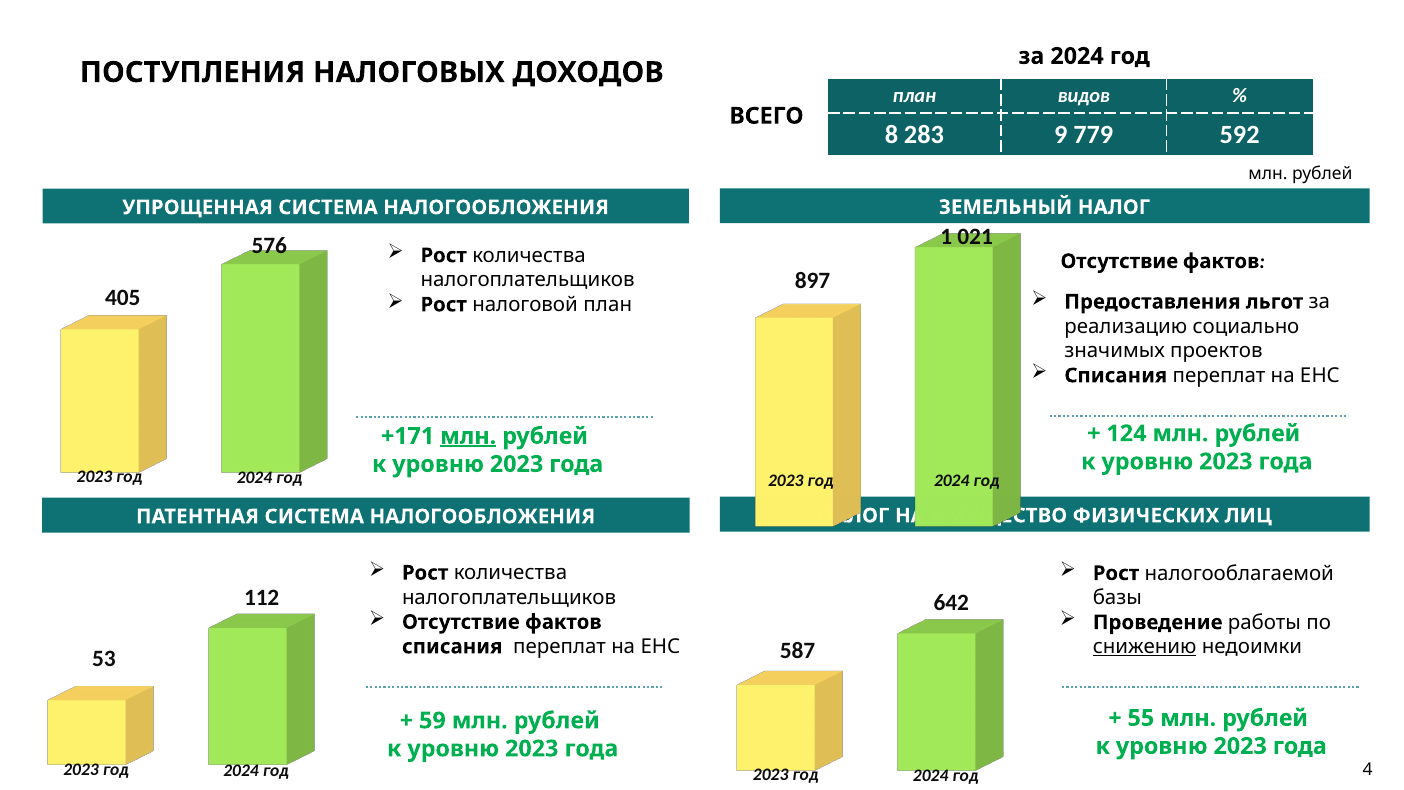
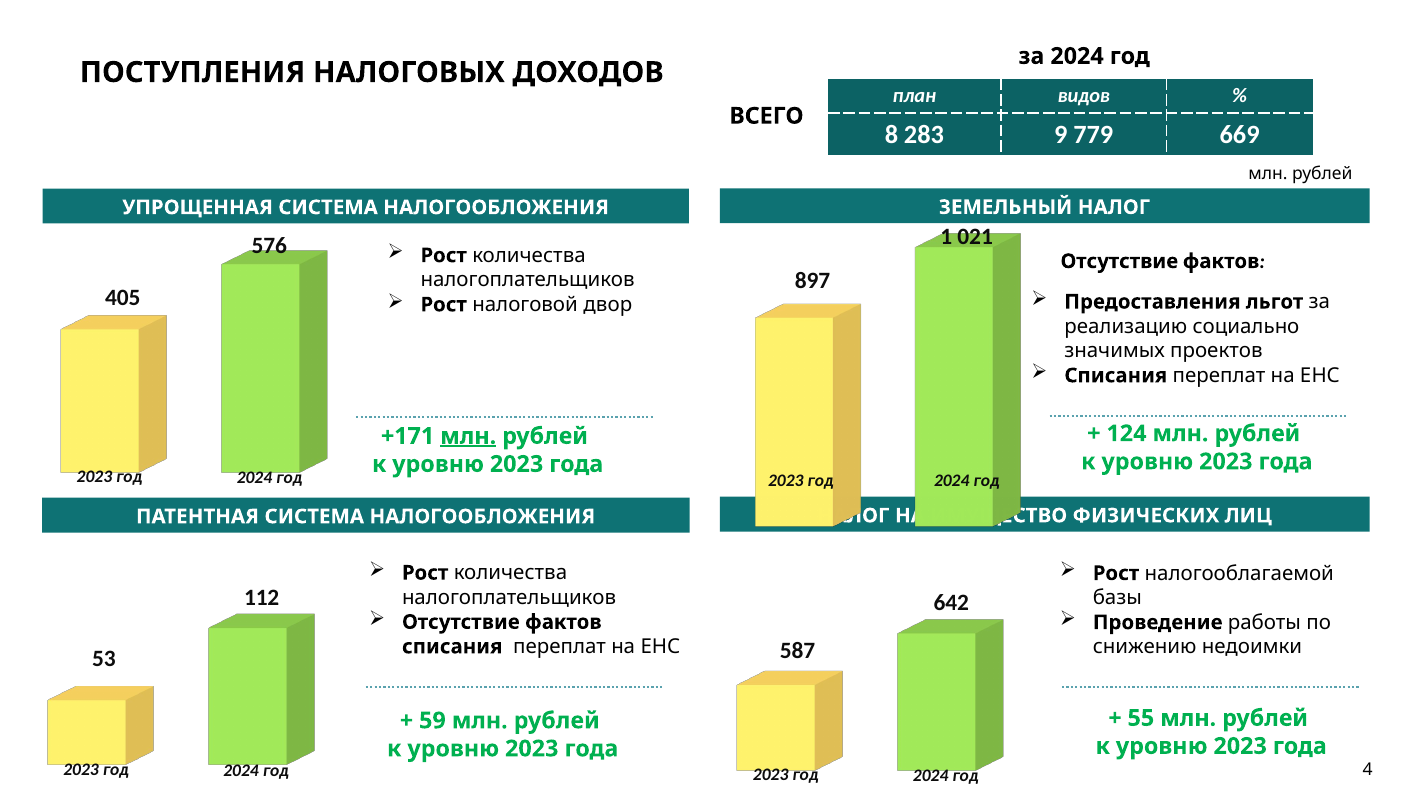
592: 592 -> 669 (1240, 134)
налоговой план: план -> двор (608, 305)
снижению underline: present -> none (1145, 647)
